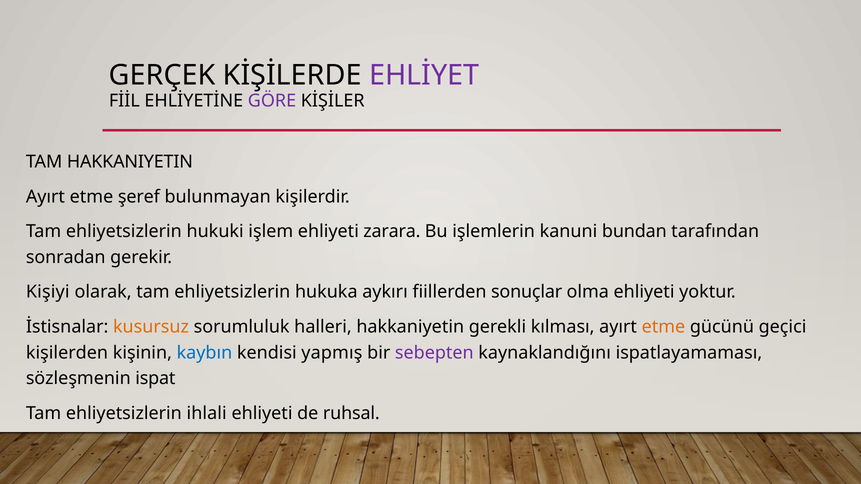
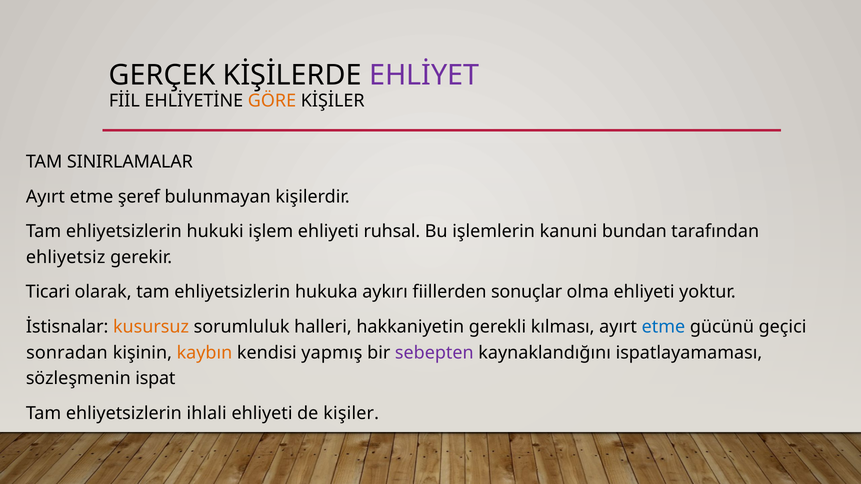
GÖRE colour: purple -> orange (272, 101)
TAM HAKKANIYETIN: HAKKANIYETIN -> SINIRLAMALAR (130, 162)
zarara: zarara -> ruhsal (392, 232)
sonradan: sonradan -> ehliyetsiz (66, 257)
Kişiyi: Kişiyi -> Ticari (48, 292)
etme colour: orange -> blue (663, 327)
kişilerden: kişilerden -> sonradan (67, 353)
kaybın colour: blue -> orange (204, 353)
ruhsal: ruhsal -> kişiler (351, 414)
